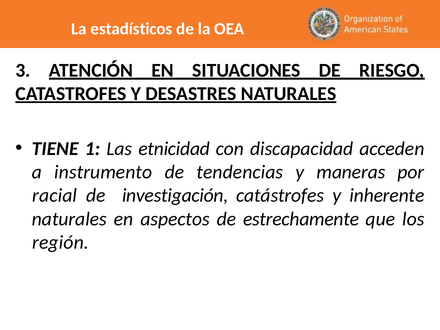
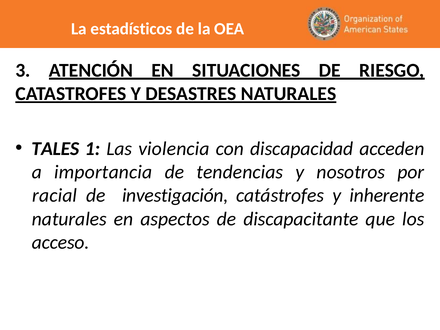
TIENE: TIENE -> TALES (55, 149)
etnicidad: etnicidad -> violencia (174, 149)
instrumento: instrumento -> importancia (103, 172)
maneras: maneras -> nosotros (351, 172)
estrechamente: estrechamente -> discapacitante (301, 219)
región: región -> acceso (61, 242)
